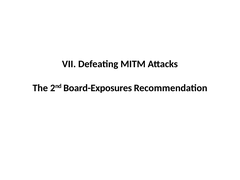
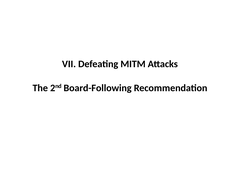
Board-Exposures: Board-Exposures -> Board-Following (98, 88)
